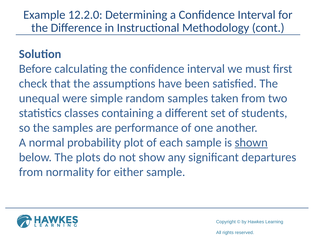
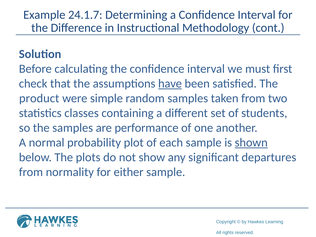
12.2.0: 12.2.0 -> 24.1.7 (85, 15)
have underline: none -> present (170, 84)
unequal: unequal -> product (39, 98)
